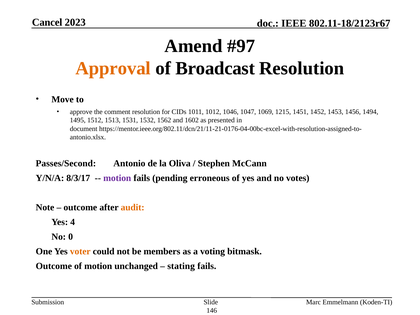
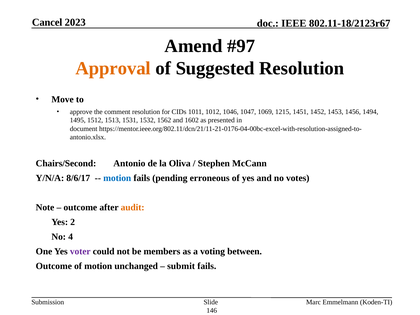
Broadcast: Broadcast -> Suggested (215, 68)
Passes/Second: Passes/Second -> Chairs/Second (66, 163)
8/3/17: 8/3/17 -> 8/6/17 (78, 178)
motion colour: purple -> blue (117, 178)
4: 4 -> 2 (73, 222)
0: 0 -> 4 (71, 237)
voter colour: orange -> purple (80, 251)
bitmask: bitmask -> between (245, 251)
stating: stating -> submit (181, 266)
